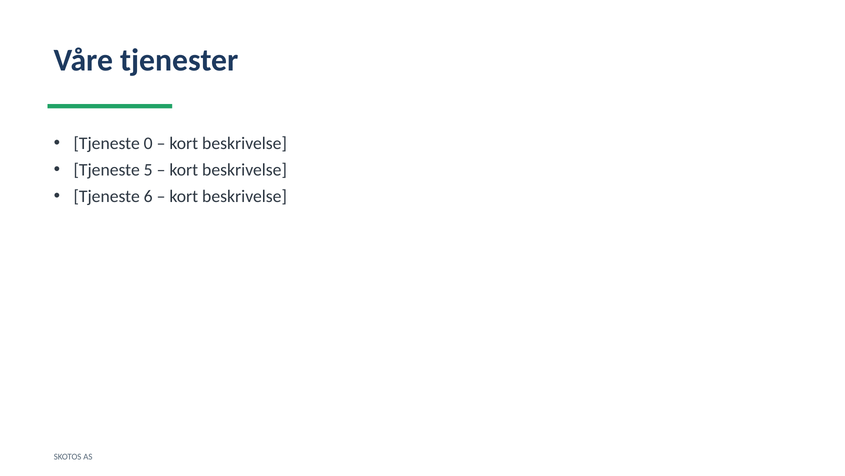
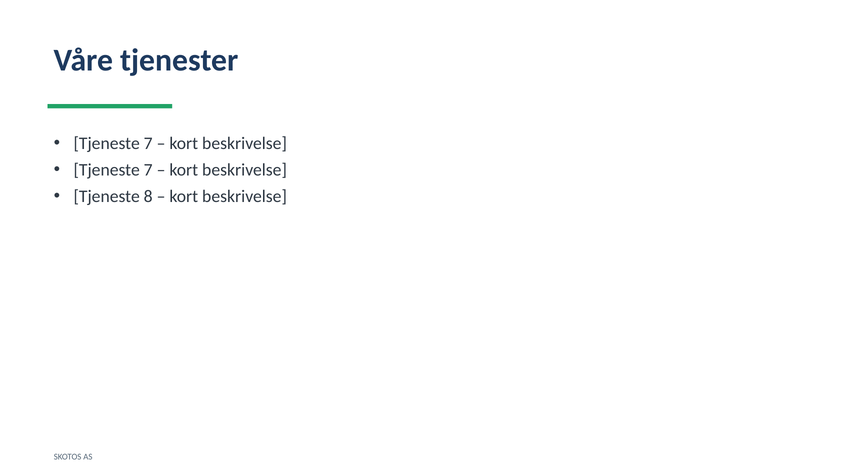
0: 0 -> 7 (148, 143)
5: 5 -> 7 (148, 170)
6: 6 -> 8 (148, 196)
